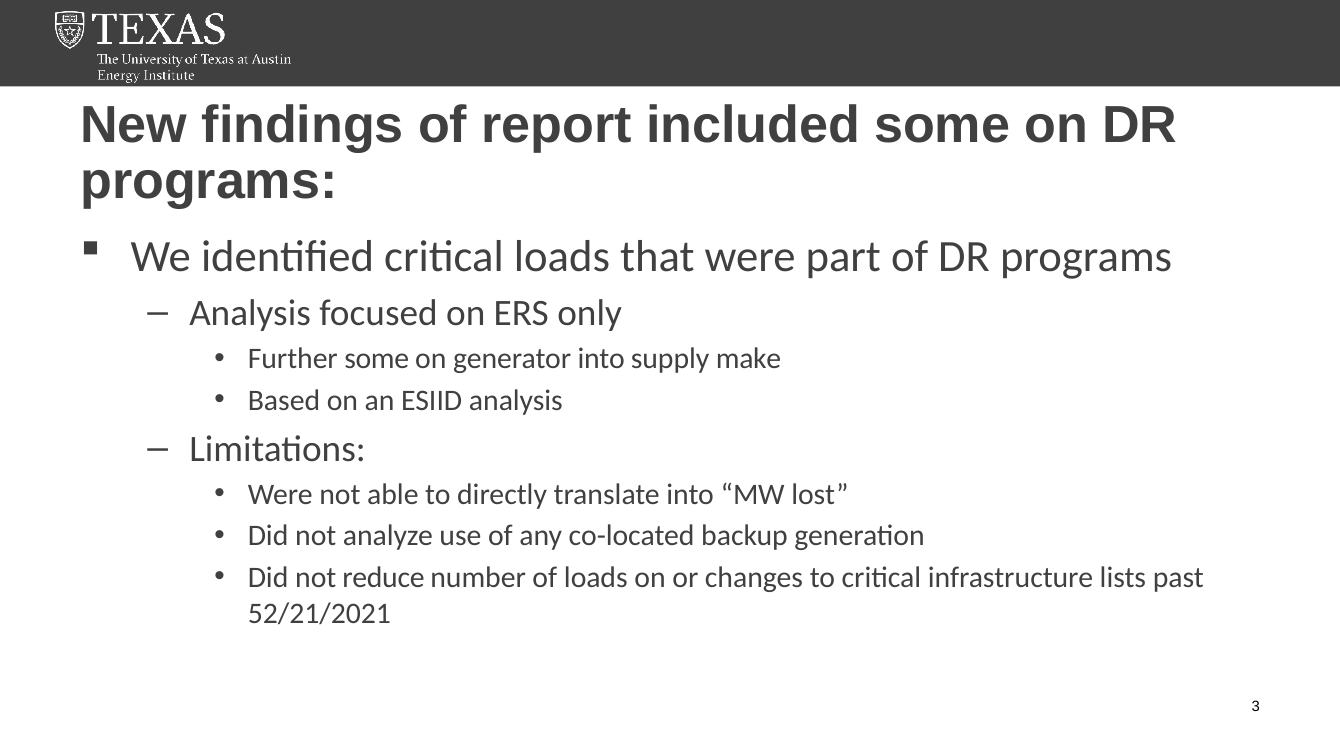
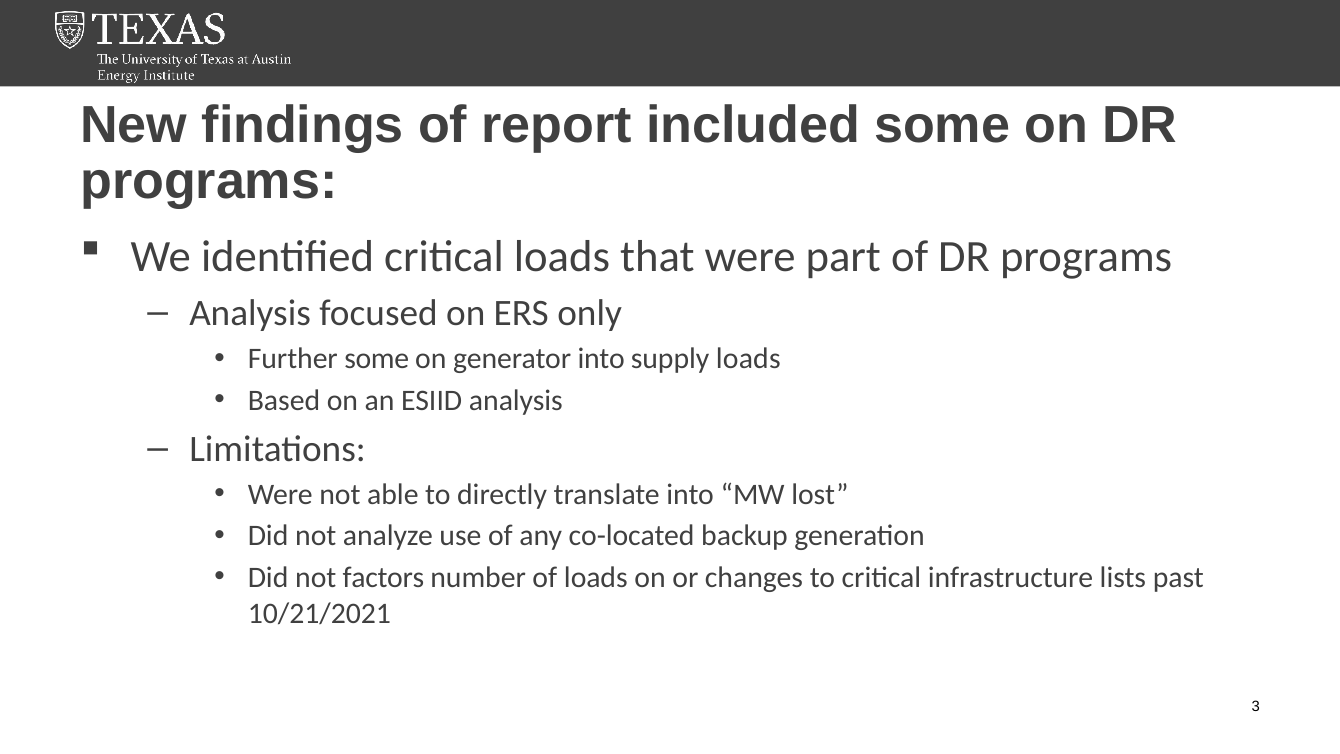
supply make: make -> loads (748, 359)
reduce: reduce -> factors (383, 578)
52/21/2021: 52/21/2021 -> 10/21/2021 (319, 613)
